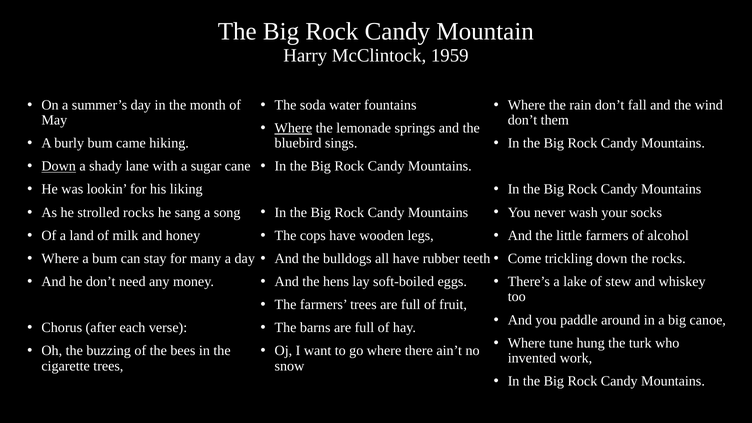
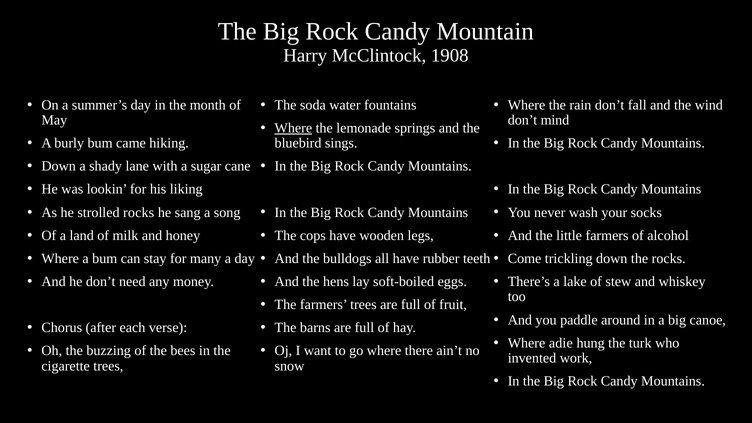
1959: 1959 -> 1908 (450, 55)
them: them -> mind (555, 120)
Down underline: present -> none (59, 166)
tune: tune -> adie (561, 343)
